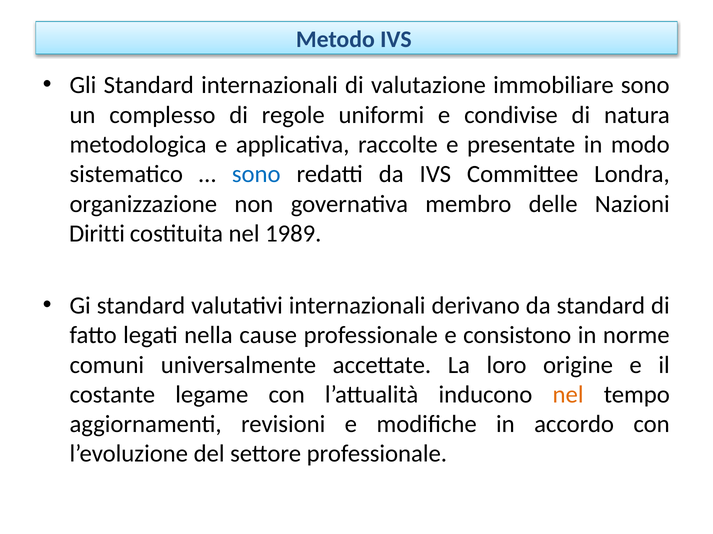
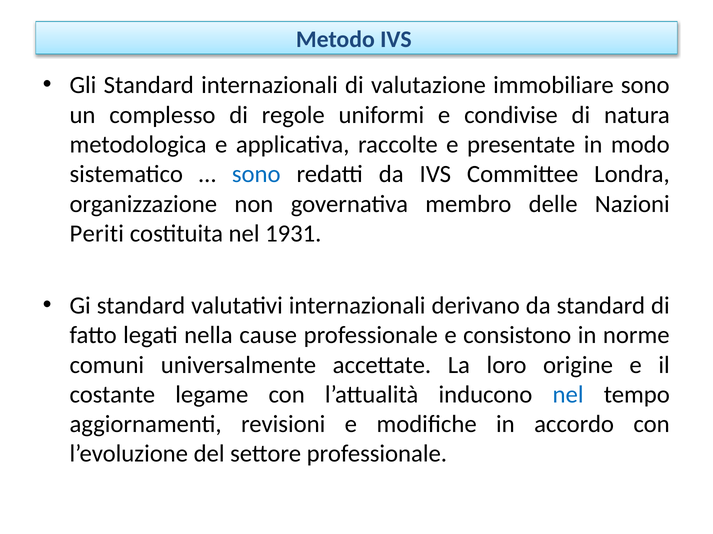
Diritti: Diritti -> Periti (97, 234)
1989: 1989 -> 1931 (293, 234)
nel colour: orange -> blue (568, 395)
